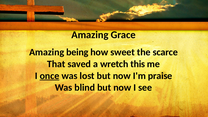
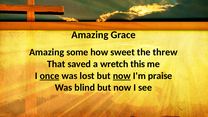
being: being -> some (77, 52)
scarce: scarce -> threw (165, 52)
now underline: none -> present (122, 76)
